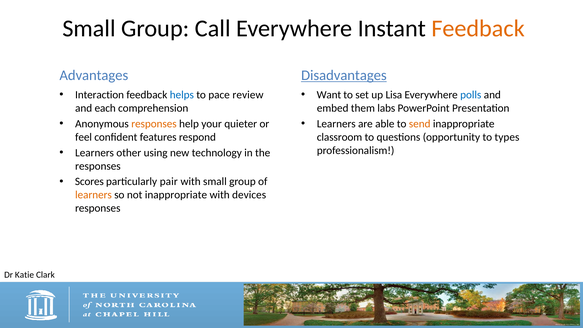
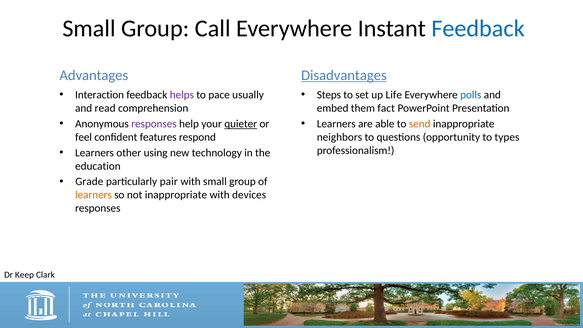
Feedback colour: orange -> blue (478, 29)
helps colour: blue -> purple (182, 95)
review: review -> usually (248, 95)
Want: Want -> Steps (329, 95)
Lisa: Lisa -> Life (394, 95)
each: each -> read (105, 108)
labs: labs -> fact (386, 108)
responses colour: orange -> purple (154, 124)
quieter underline: none -> present (241, 124)
classroom: classroom -> neighbors (339, 137)
responses: responses -> education (98, 166)
Scores: Scores -> Grade (89, 182)
Katie: Katie -> Keep (24, 275)
